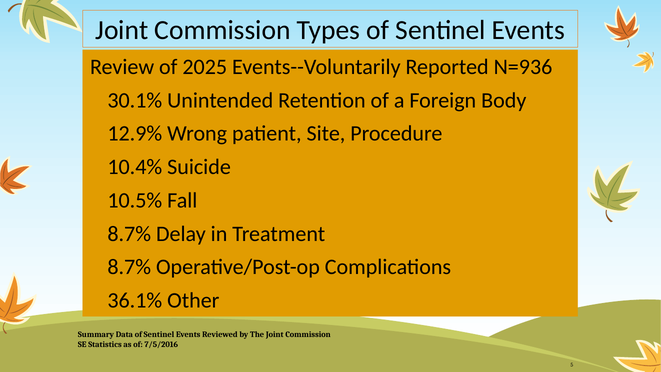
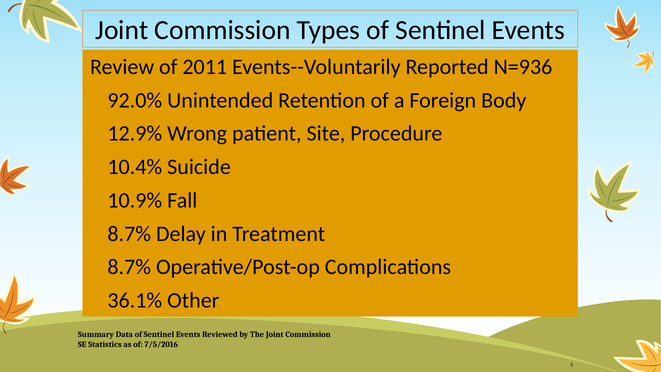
2025: 2025 -> 2011 (205, 67)
30.1%: 30.1% -> 92.0% (135, 100)
10.5%: 10.5% -> 10.9% (135, 200)
